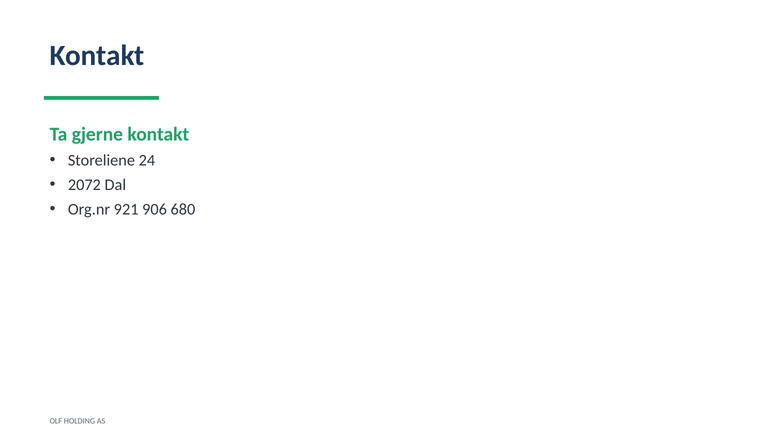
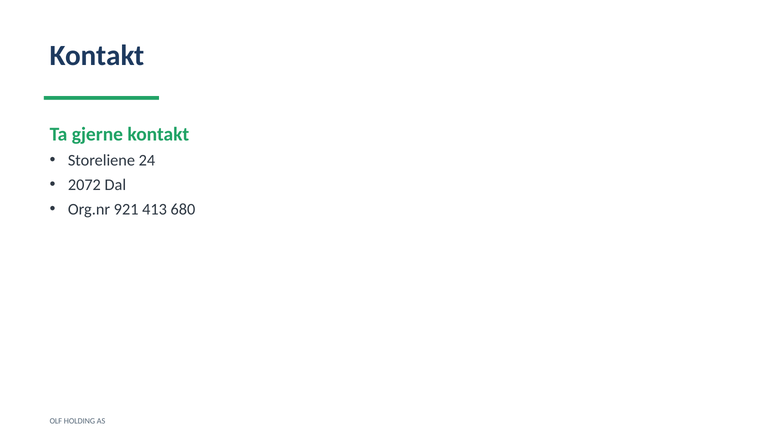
906: 906 -> 413 (155, 209)
